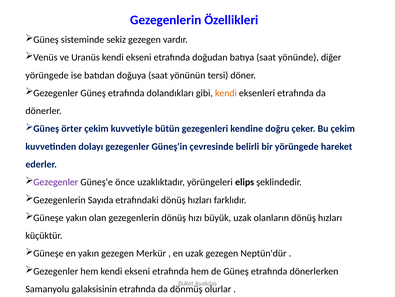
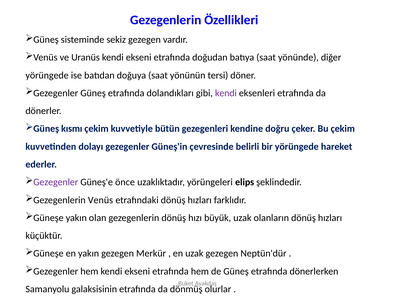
kendi colour: orange -> purple (226, 93)
örter: örter -> kısmı (72, 128)
Gezegenlerin Sayıda: Sayıda -> Venüs (100, 199)
